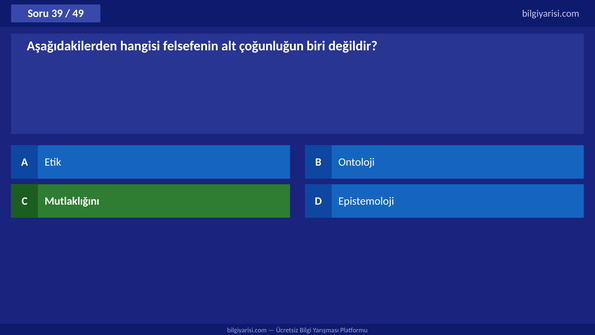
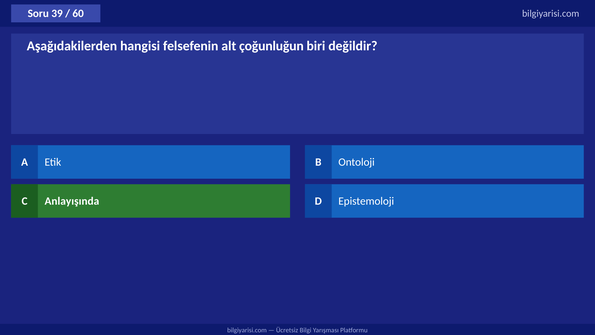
49: 49 -> 60 (78, 14)
Mutlaklığını: Mutlaklığını -> Anlayışında (72, 201)
